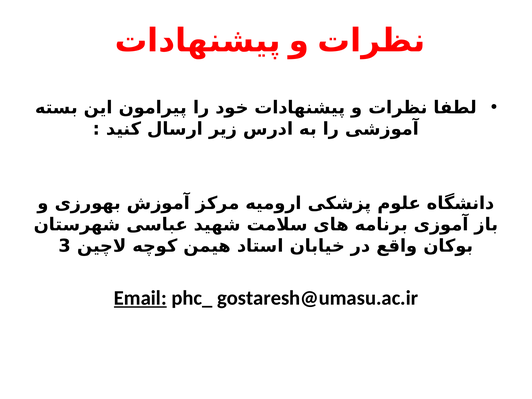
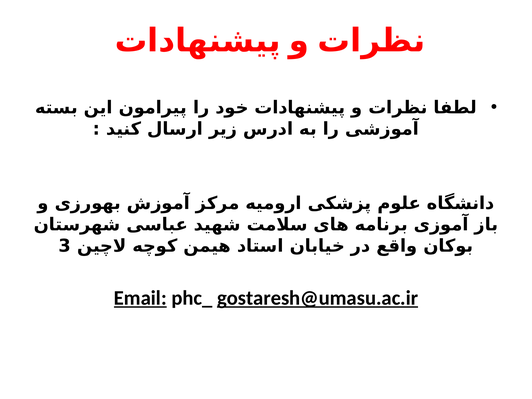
gostaresh@umasu.ac.ir underline: none -> present (318, 298)
